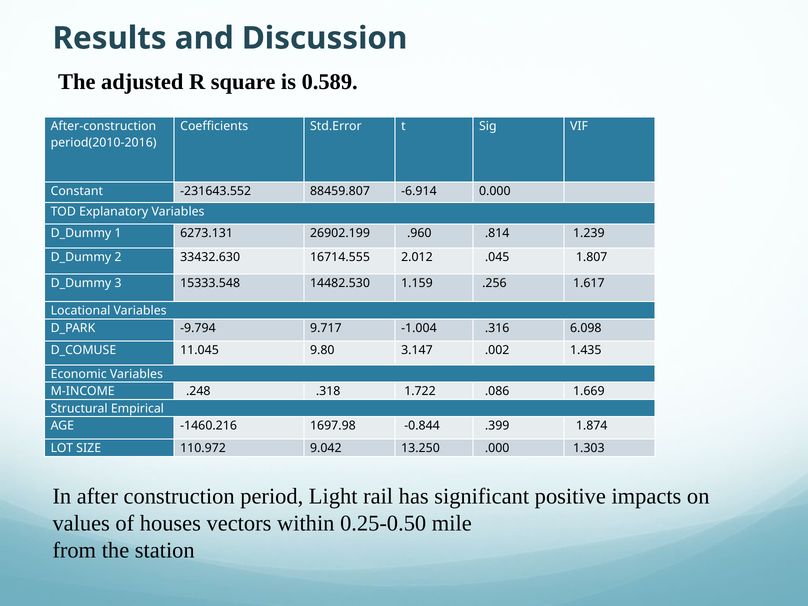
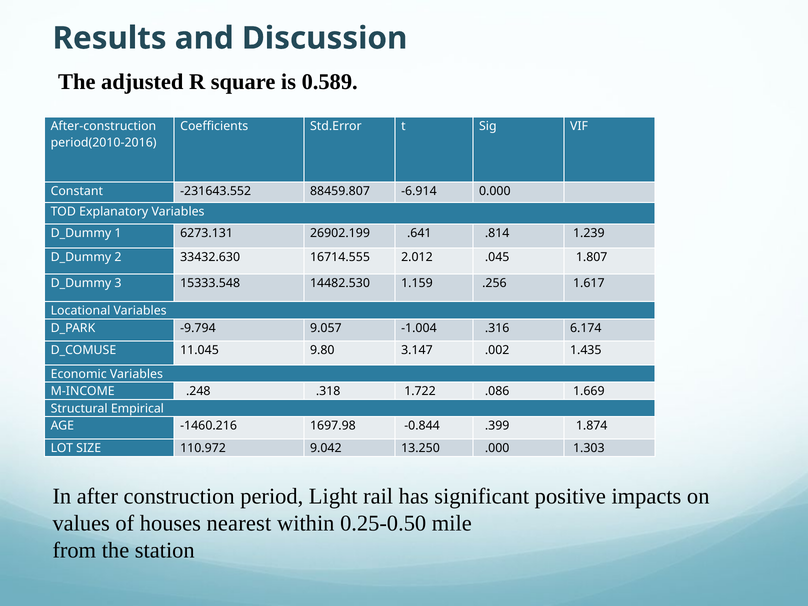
.960: .960 -> .641 (419, 233)
9.717: 9.717 -> 9.057 (326, 328)
6.098: 6.098 -> 6.174 (586, 328)
vectors: vectors -> nearest (239, 523)
